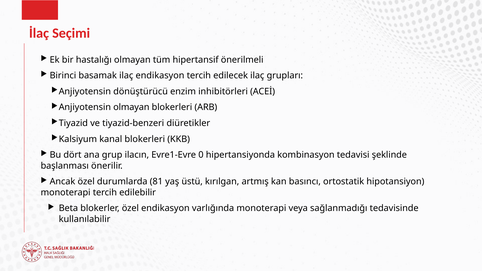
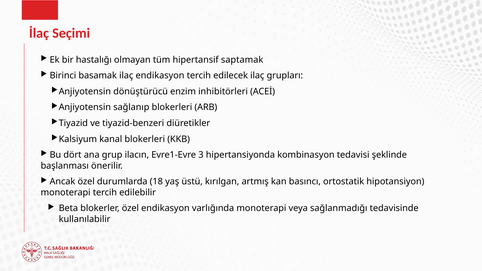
önerilmeli: önerilmeli -> saptamak (242, 60)
Anjiyotensin olmayan: olmayan -> sağlanıp (131, 107)
0: 0 -> 3 (201, 155)
81: 81 -> 18 (156, 182)
